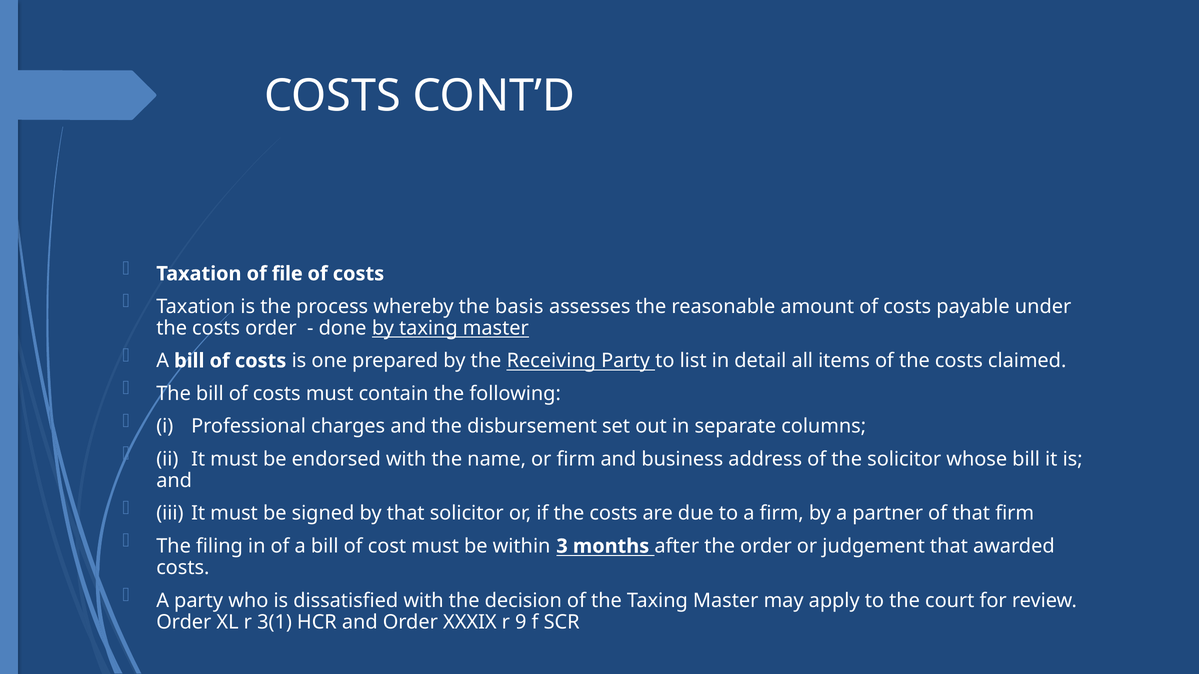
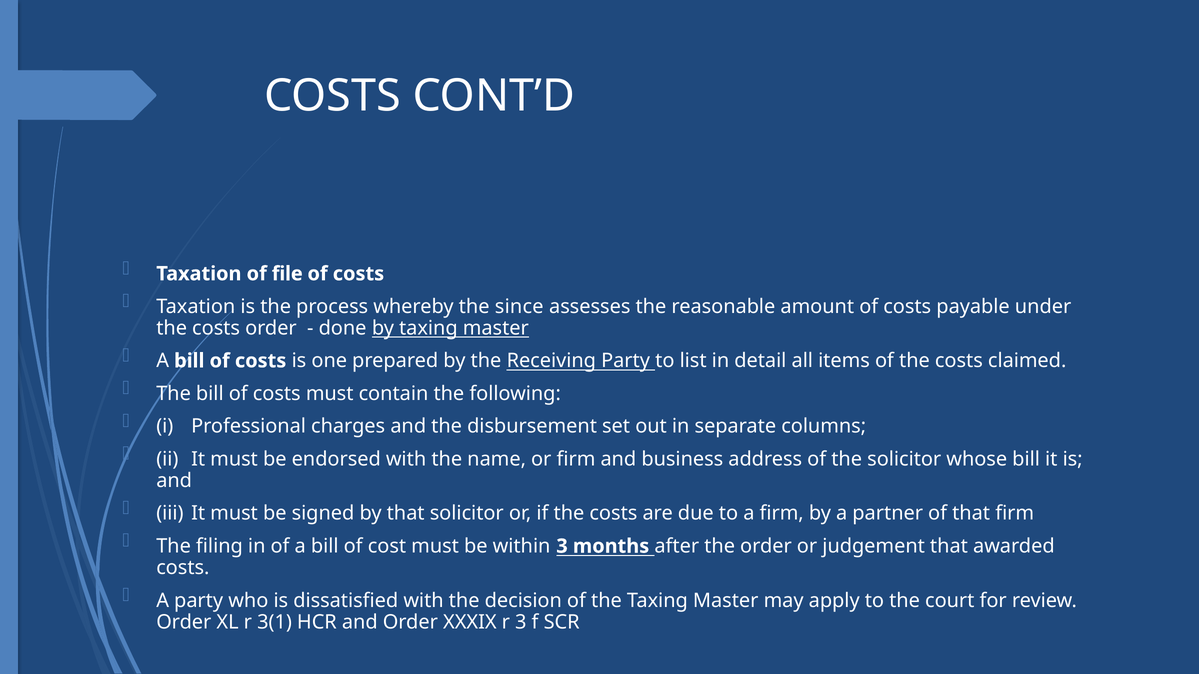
basis: basis -> since (519, 307)
r 9: 9 -> 3 (521, 622)
